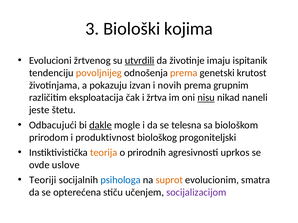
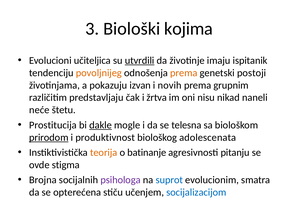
žrtvenog: žrtvenog -> učiteljica (92, 61)
krutost: krutost -> postoji (252, 73)
eksploatacija: eksploatacija -> predstavljaju (96, 98)
nisu underline: present -> none (206, 98)
jeste: jeste -> neće (39, 110)
Odbacujući: Odbacujući -> Prostitucija (53, 125)
prirodom underline: none -> present (49, 138)
progoniteljski: progoniteljski -> adolescenata (208, 138)
prirodnih: prirodnih -> batinanje (147, 153)
uprkos: uprkos -> pitanju (235, 153)
uslove: uslove -> stigma (66, 165)
Teoriji: Teoriji -> Brojna (43, 180)
psihologa colour: blue -> purple (121, 180)
suprot colour: orange -> blue (169, 180)
socijalizacijom colour: purple -> blue (196, 193)
